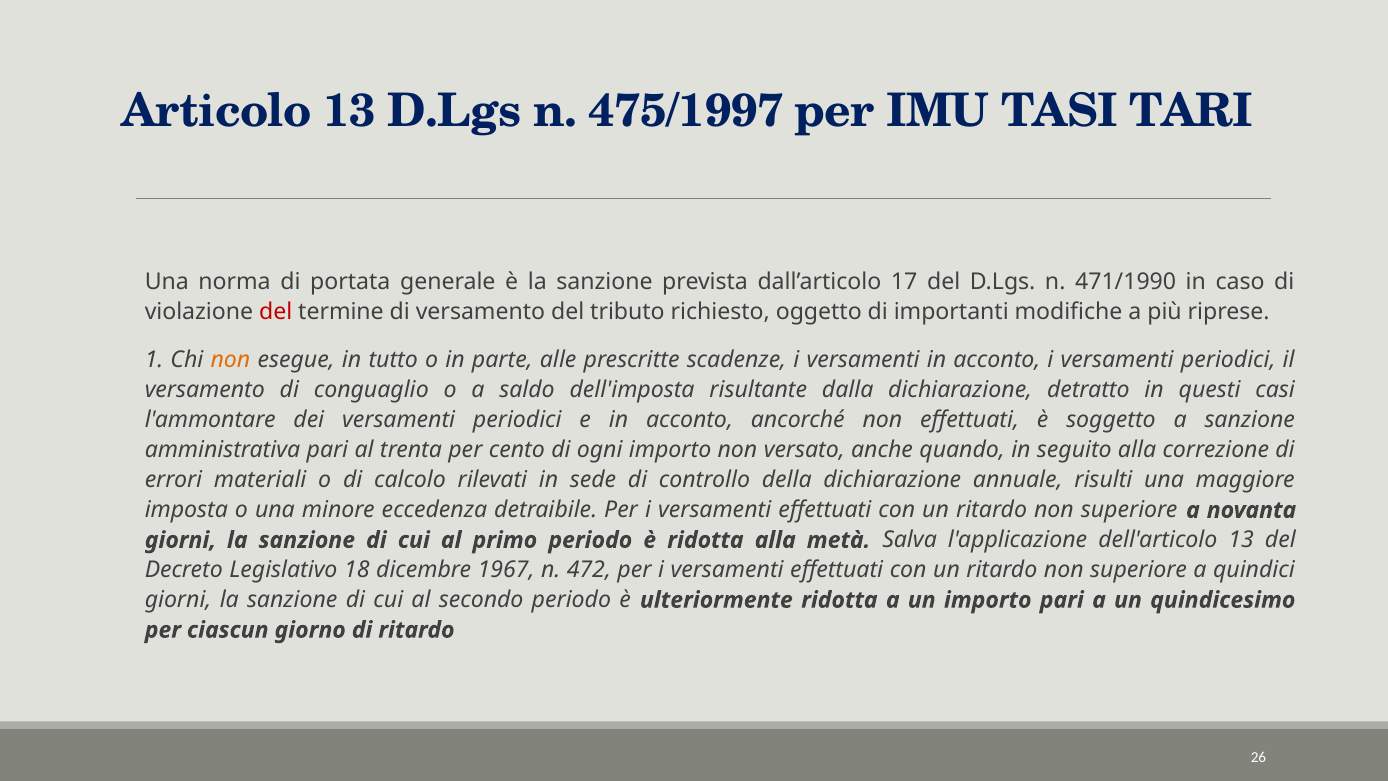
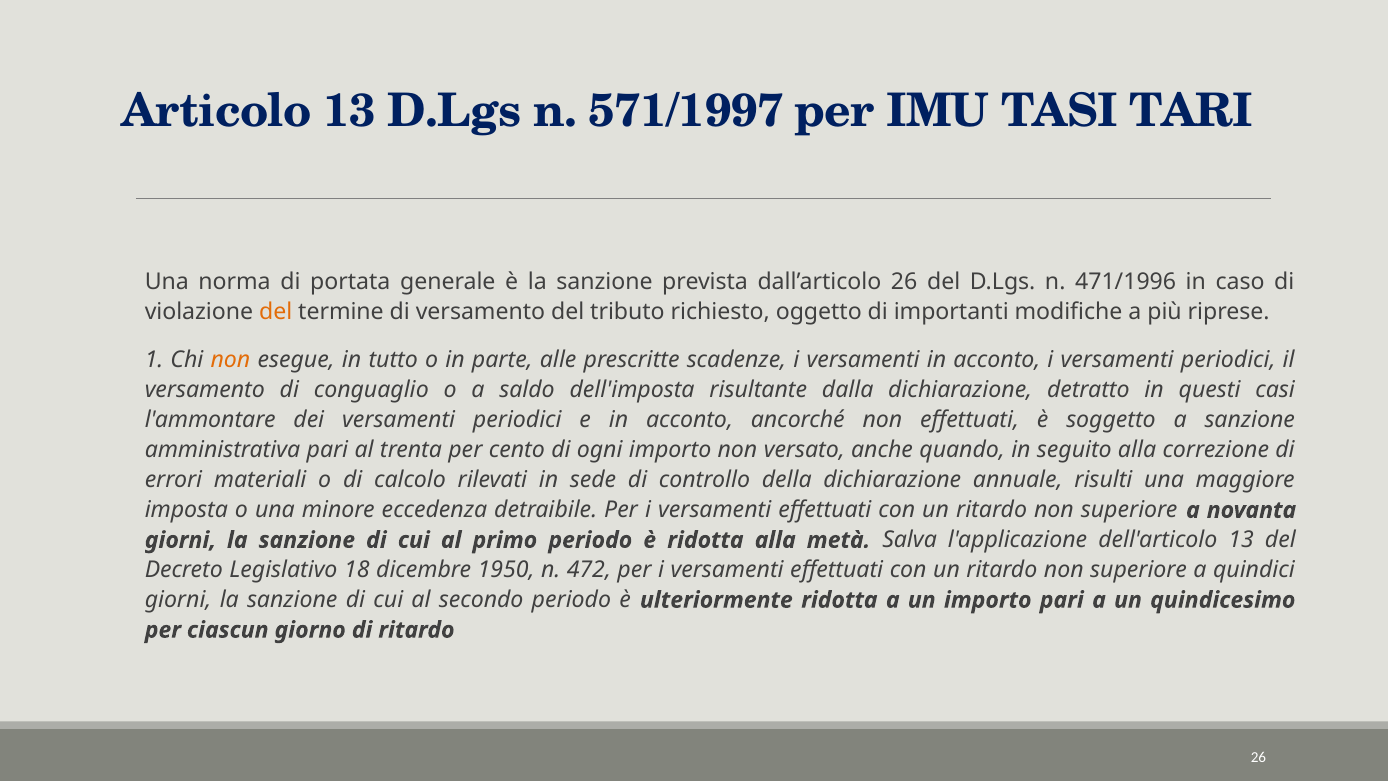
475/1997: 475/1997 -> 571/1997 (686, 112)
dall’articolo 17: 17 -> 26 (904, 282)
471/1990: 471/1990 -> 471/1996 (1126, 282)
del colour: red -> orange (276, 312)
1967: 1967 -> 1950 (506, 570)
